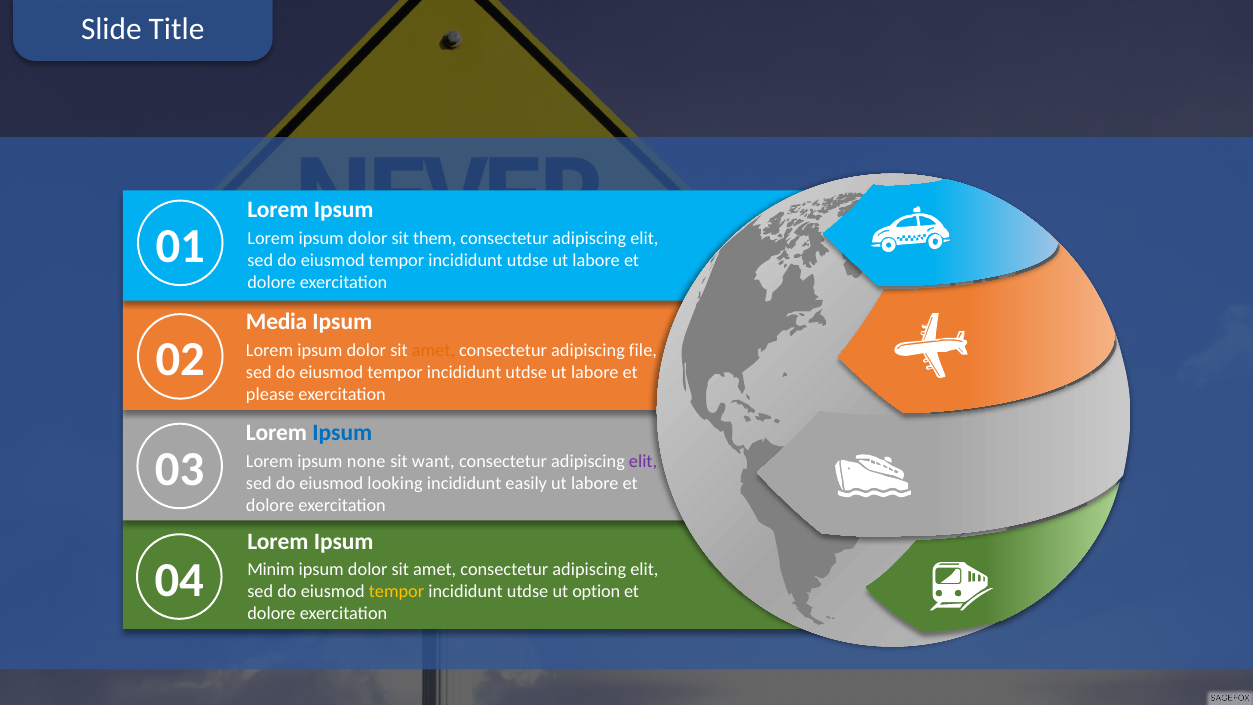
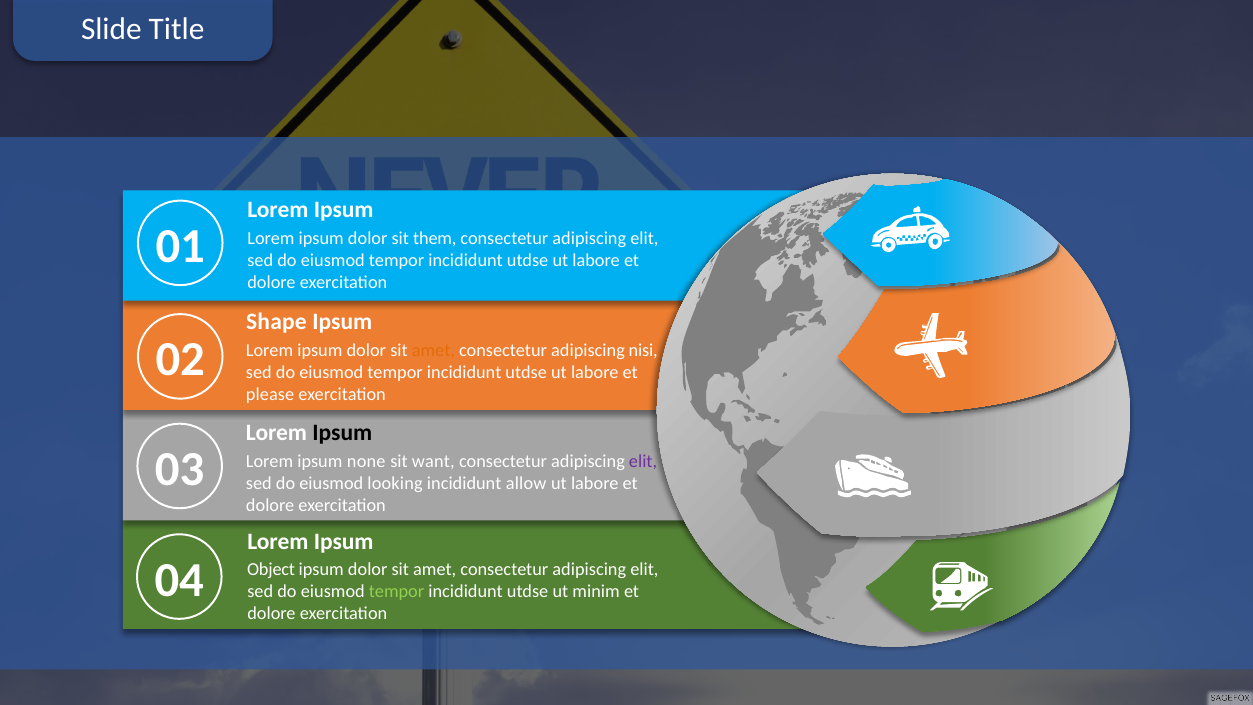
Media: Media -> Shape (276, 322)
file: file -> nisi (643, 350)
Ipsum colour: blue -> black (342, 433)
easily: easily -> allow (526, 483)
Minim: Minim -> Object (271, 570)
tempor colour: yellow -> light green (397, 592)
option: option -> minim (596, 592)
